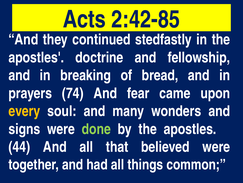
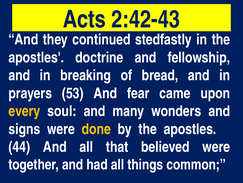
2:42-85: 2:42-85 -> 2:42-43 (146, 19)
74: 74 -> 53 (73, 93)
done colour: light green -> yellow (96, 129)
